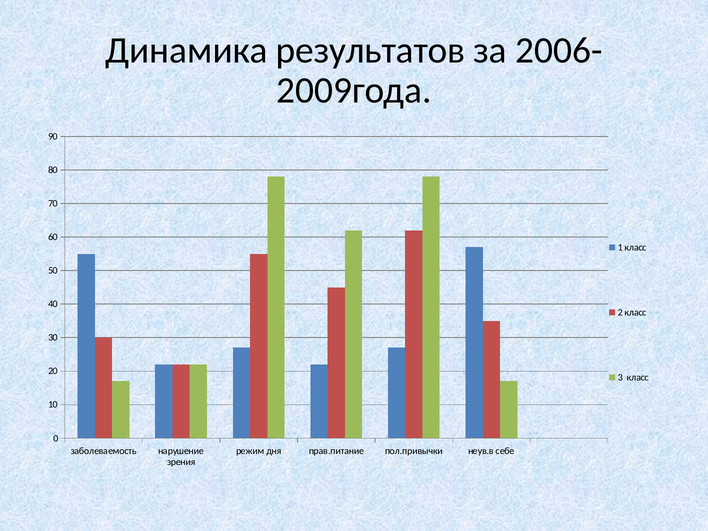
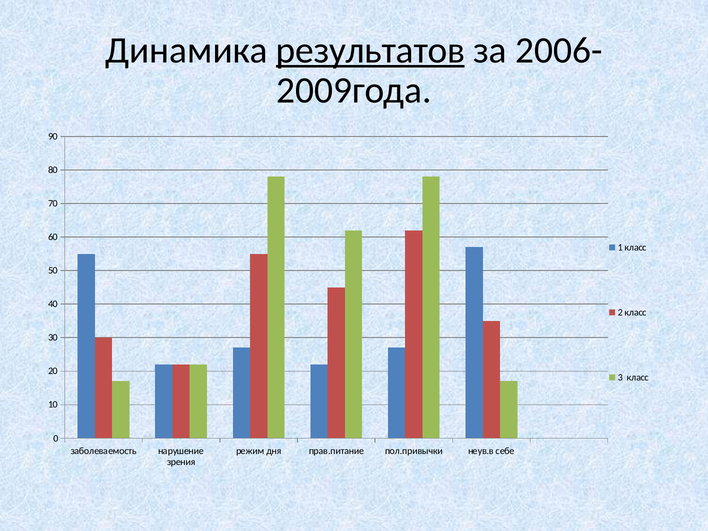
результатов underline: none -> present (370, 50)
